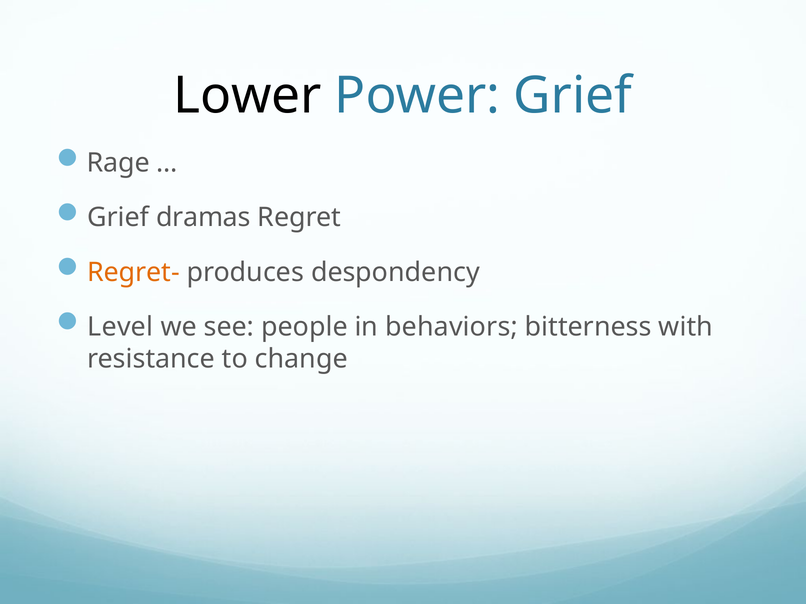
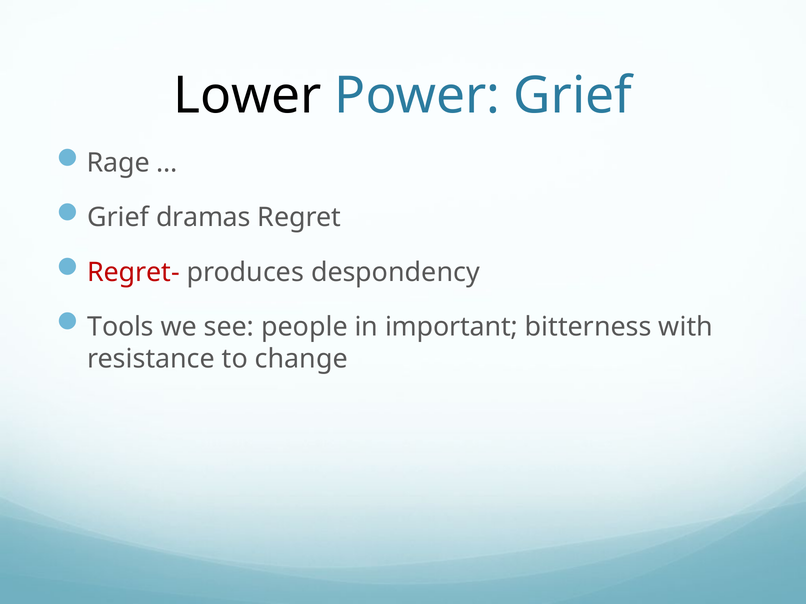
Regret- colour: orange -> red (133, 272)
Level: Level -> Tools (121, 327)
behaviors: behaviors -> important (452, 327)
